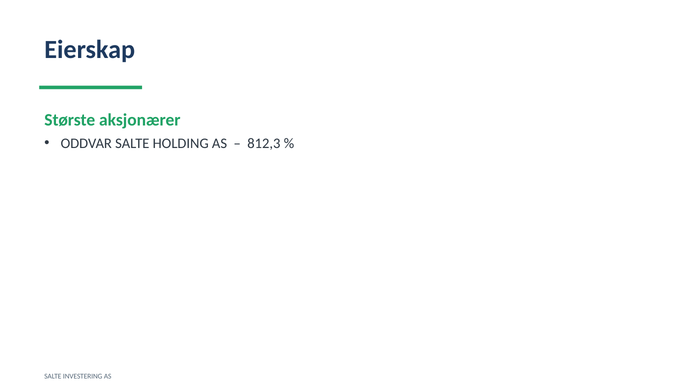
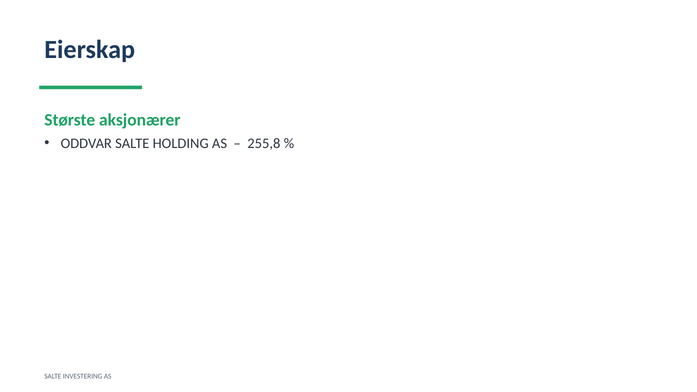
812,3: 812,3 -> 255,8 (264, 143)
